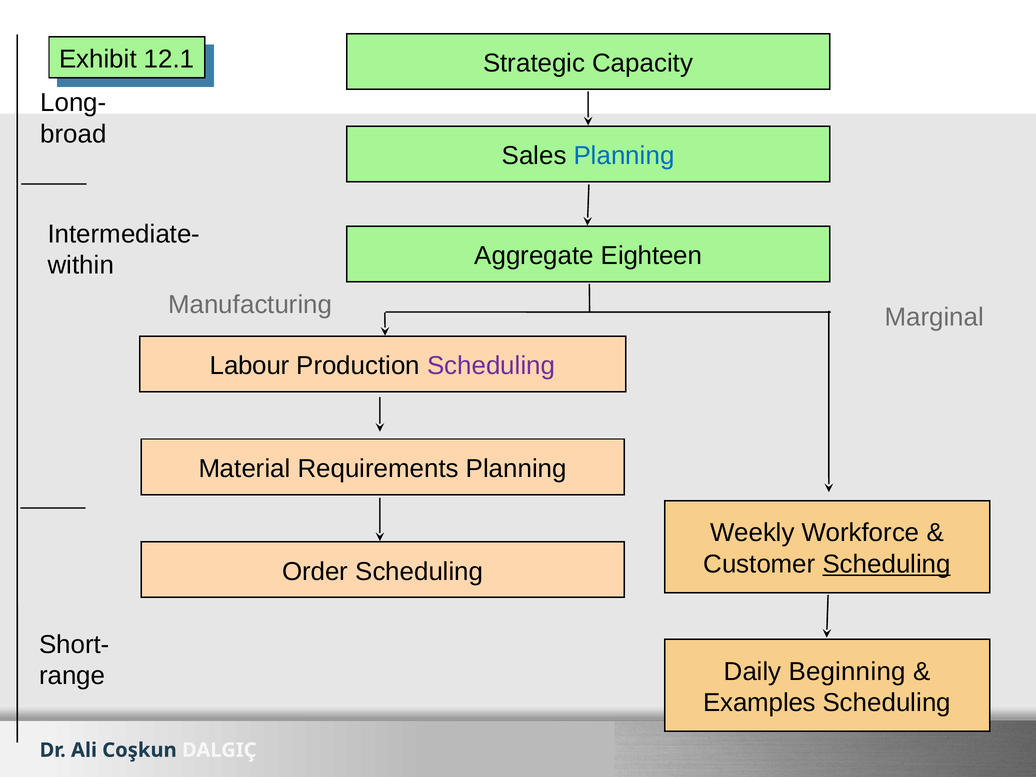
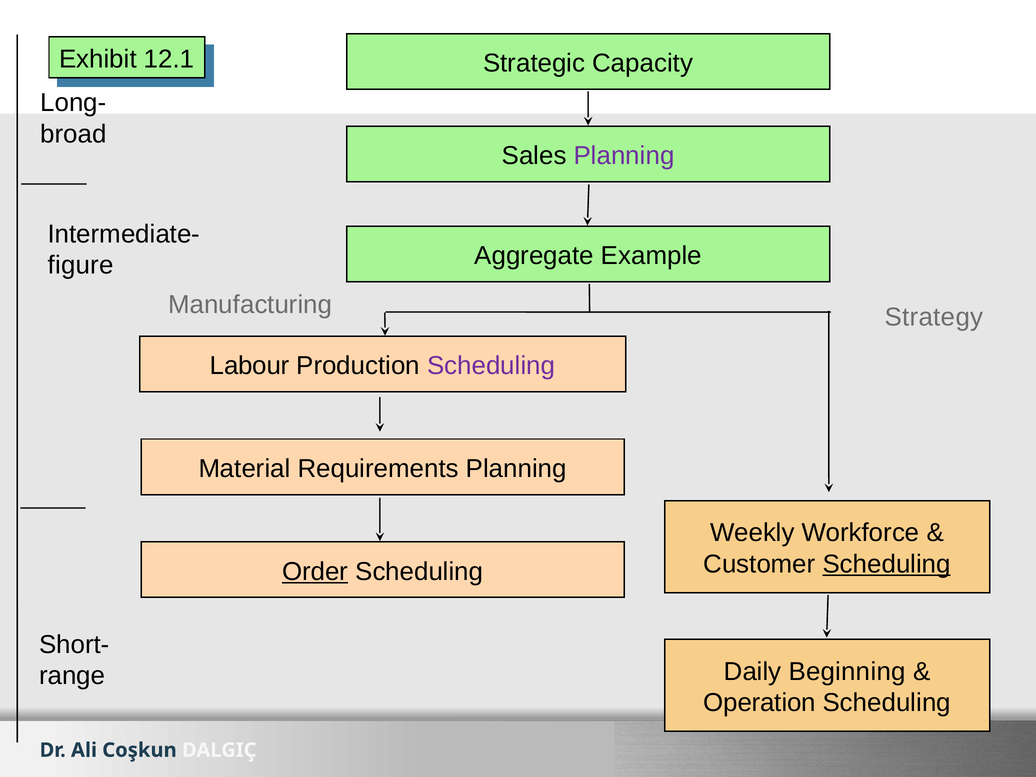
Planning colour: blue -> purple (624, 156)
Eighteen: Eighteen -> Example (651, 256)
within: within -> figure (81, 265)
Marginal: Marginal -> Strategy (934, 317)
Order underline: none -> present (315, 571)
Examples: Examples -> Operation (760, 703)
